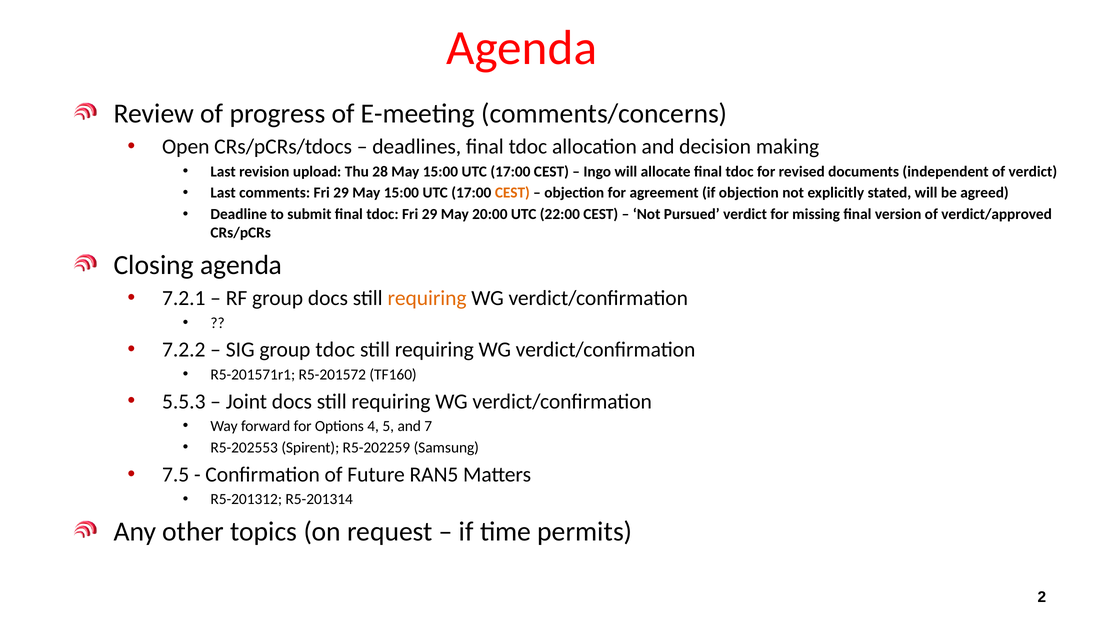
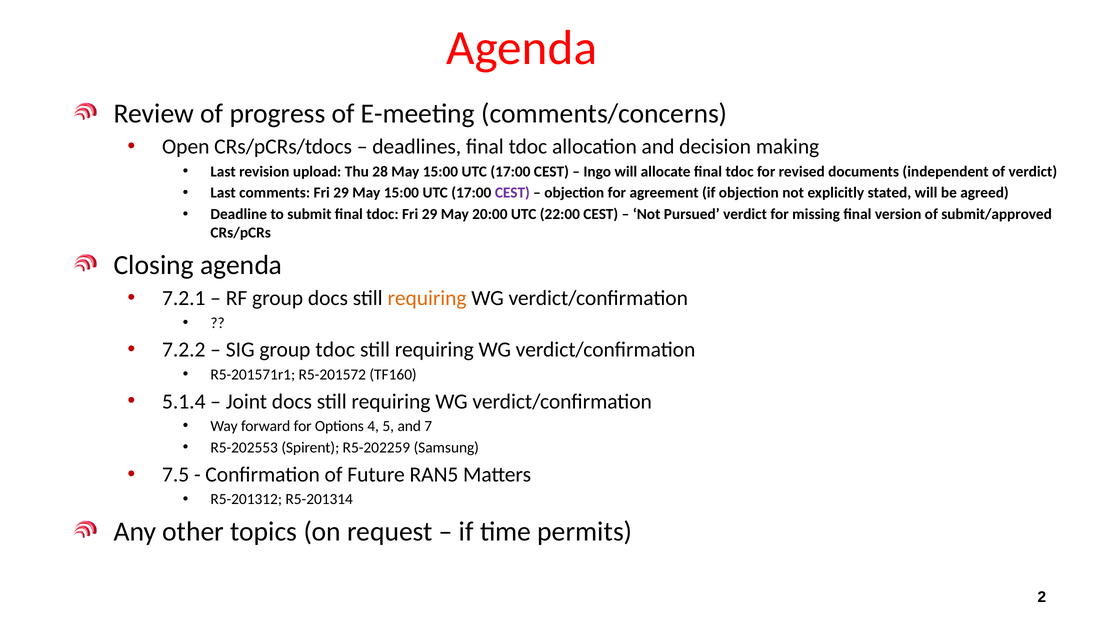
CEST colour: orange -> purple (512, 193)
verdict/approved: verdict/approved -> submit/approved (997, 214)
5.5.3: 5.5.3 -> 5.1.4 (184, 402)
